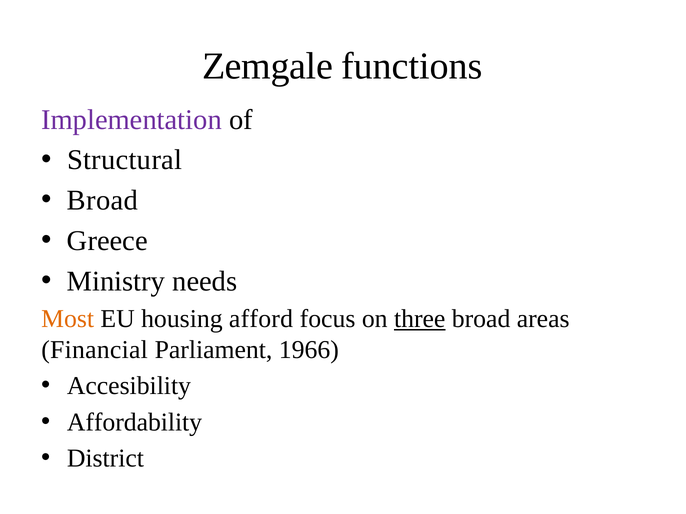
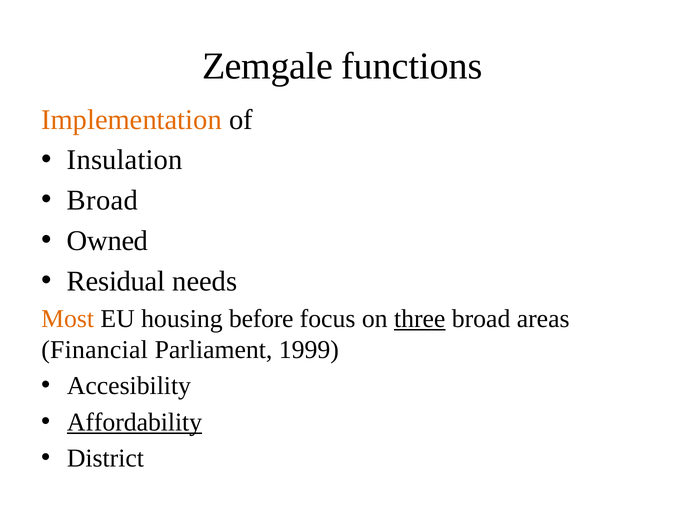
Implementation colour: purple -> orange (132, 120)
Structural: Structural -> Insulation (125, 160)
Greece: Greece -> Owned (107, 241)
Ministry: Ministry -> Residual (116, 281)
afford: afford -> before (261, 319)
1966: 1966 -> 1999 (309, 350)
Affordability underline: none -> present (134, 422)
